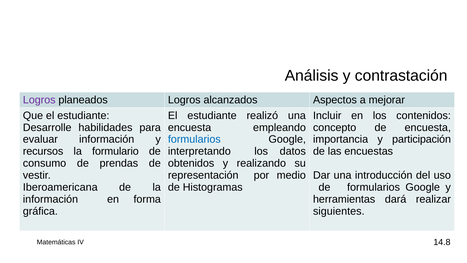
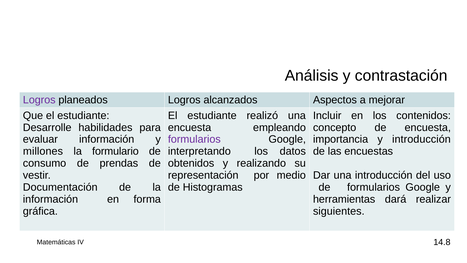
formularios colour: blue -> purple (194, 139)
y participación: participación -> introducción (421, 139)
recursos: recursos -> millones (43, 151)
Iberoamericana: Iberoamericana -> Documentación (60, 187)
